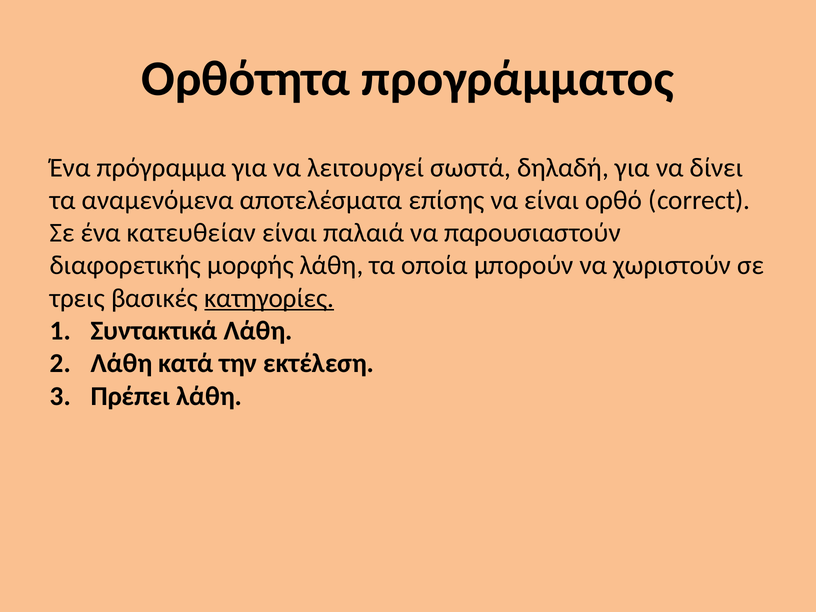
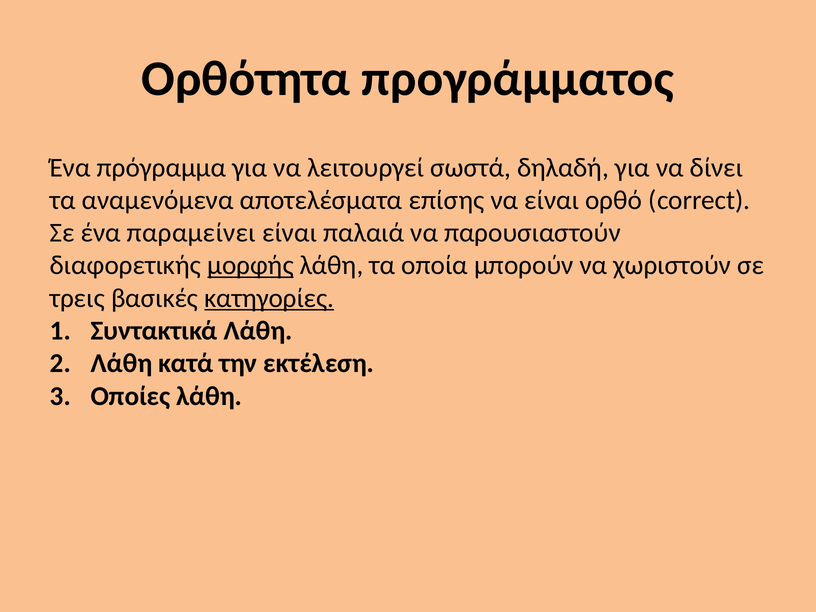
κατευθείαν: κατευθείαν -> παραμείνει (191, 233)
μορφής underline: none -> present (250, 265)
Πρέπει: Πρέπει -> Οποίες (130, 396)
